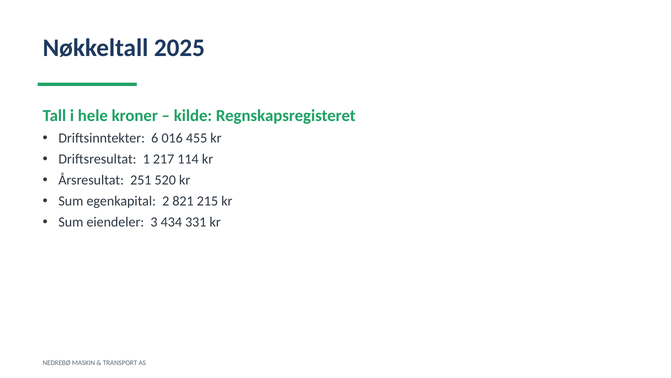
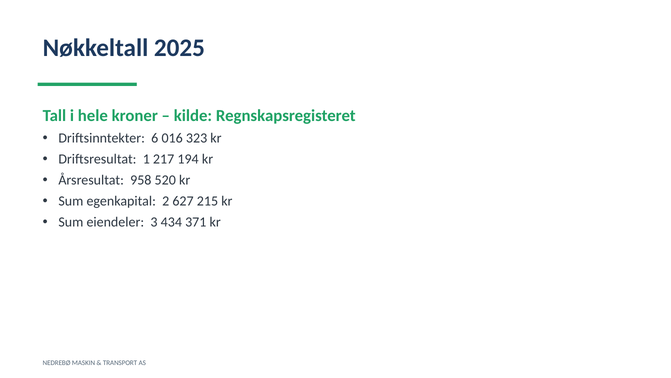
455: 455 -> 323 (197, 138)
114: 114 -> 194 (188, 159)
251: 251 -> 958 (141, 180)
821: 821 -> 627 (183, 201)
331: 331 -> 371 (196, 222)
